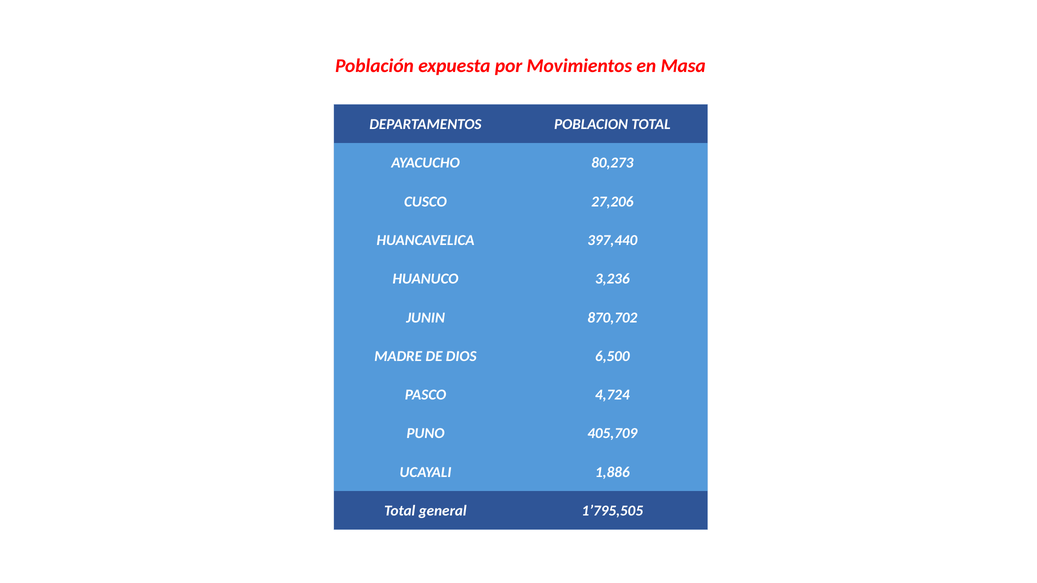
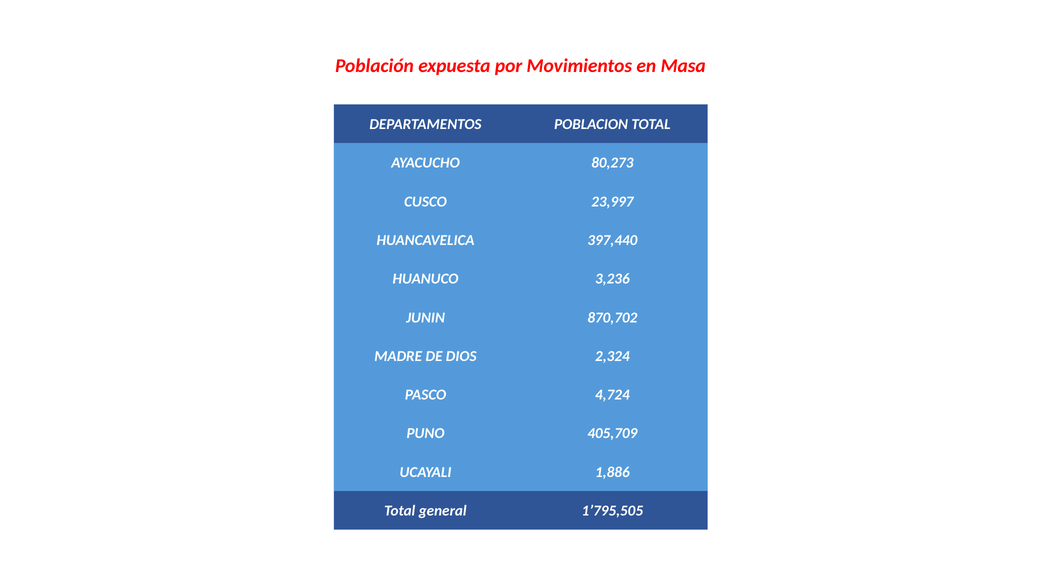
27,206: 27,206 -> 23,997 (612, 202)
6,500: 6,500 -> 2,324 (612, 356)
